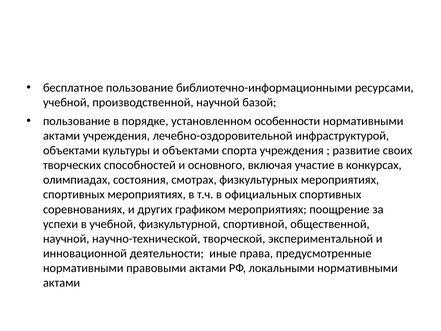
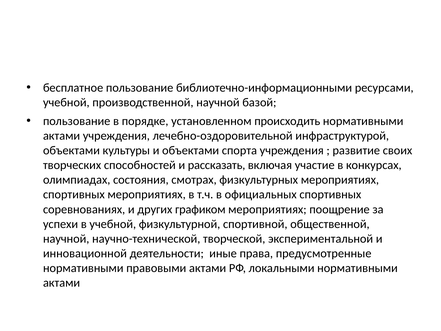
особенности: особенности -> происходить (287, 121)
основного: основного -> рассказать (217, 165)
